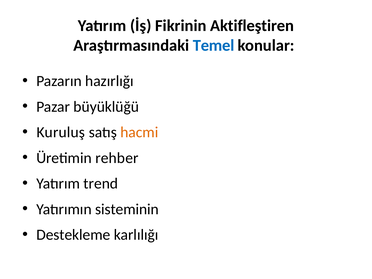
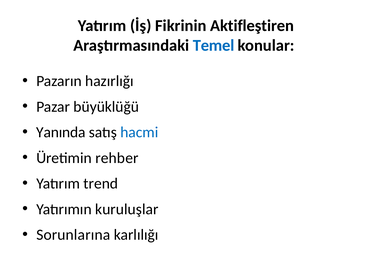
Kuruluş: Kuruluş -> Yanında (61, 132)
hacmi colour: orange -> blue (139, 132)
sisteminin: sisteminin -> kuruluşlar (127, 209)
Destekleme: Destekleme -> Sorunlarına (73, 235)
